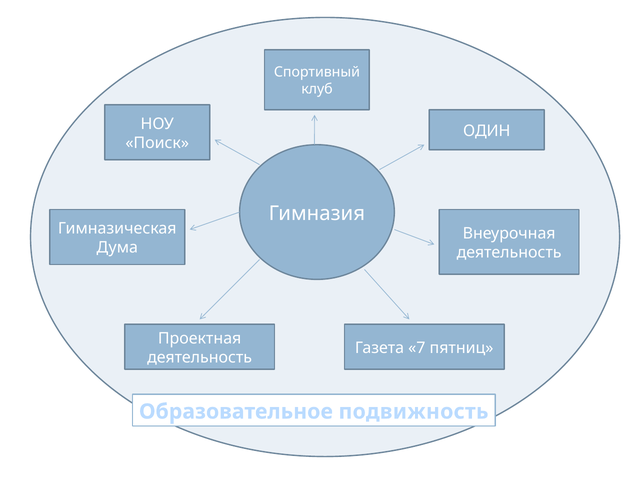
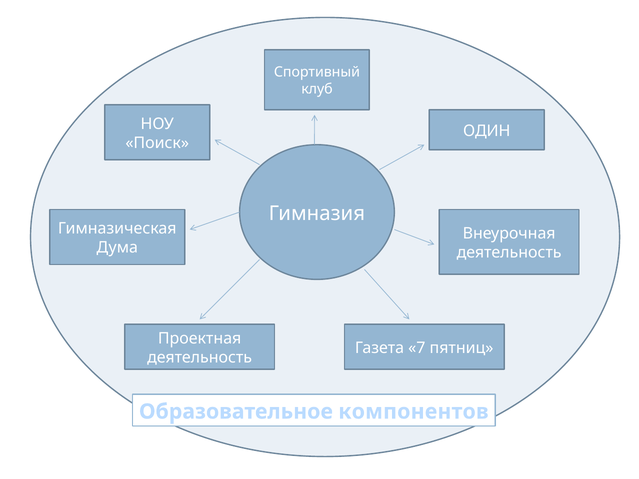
подвижность: подвижность -> компонентов (414, 412)
